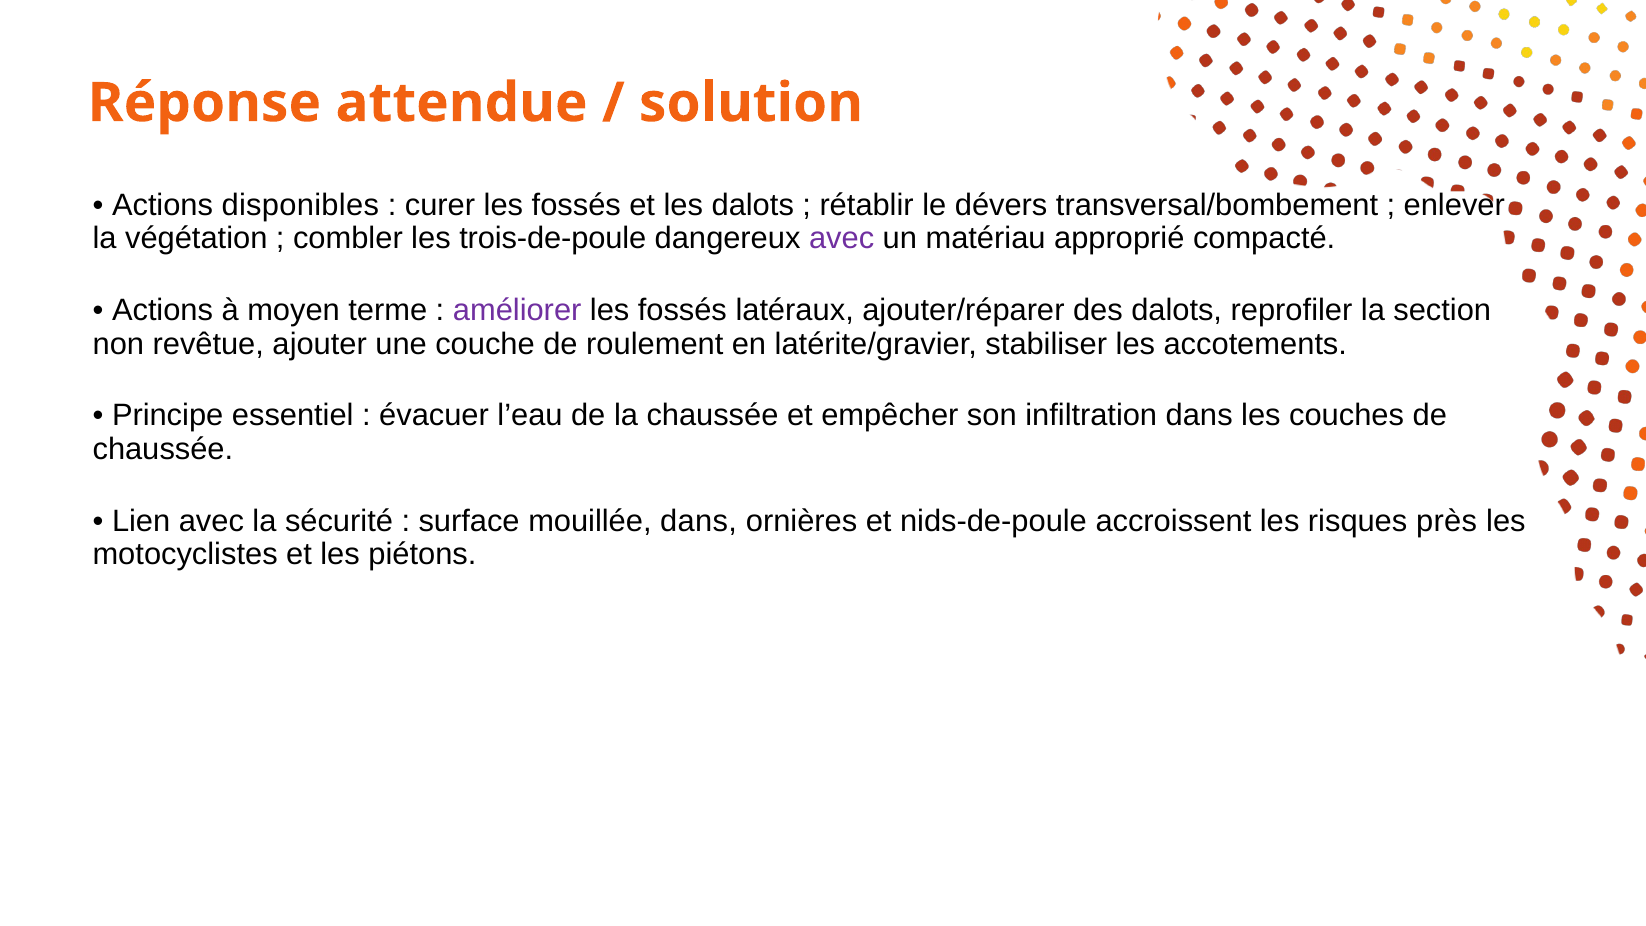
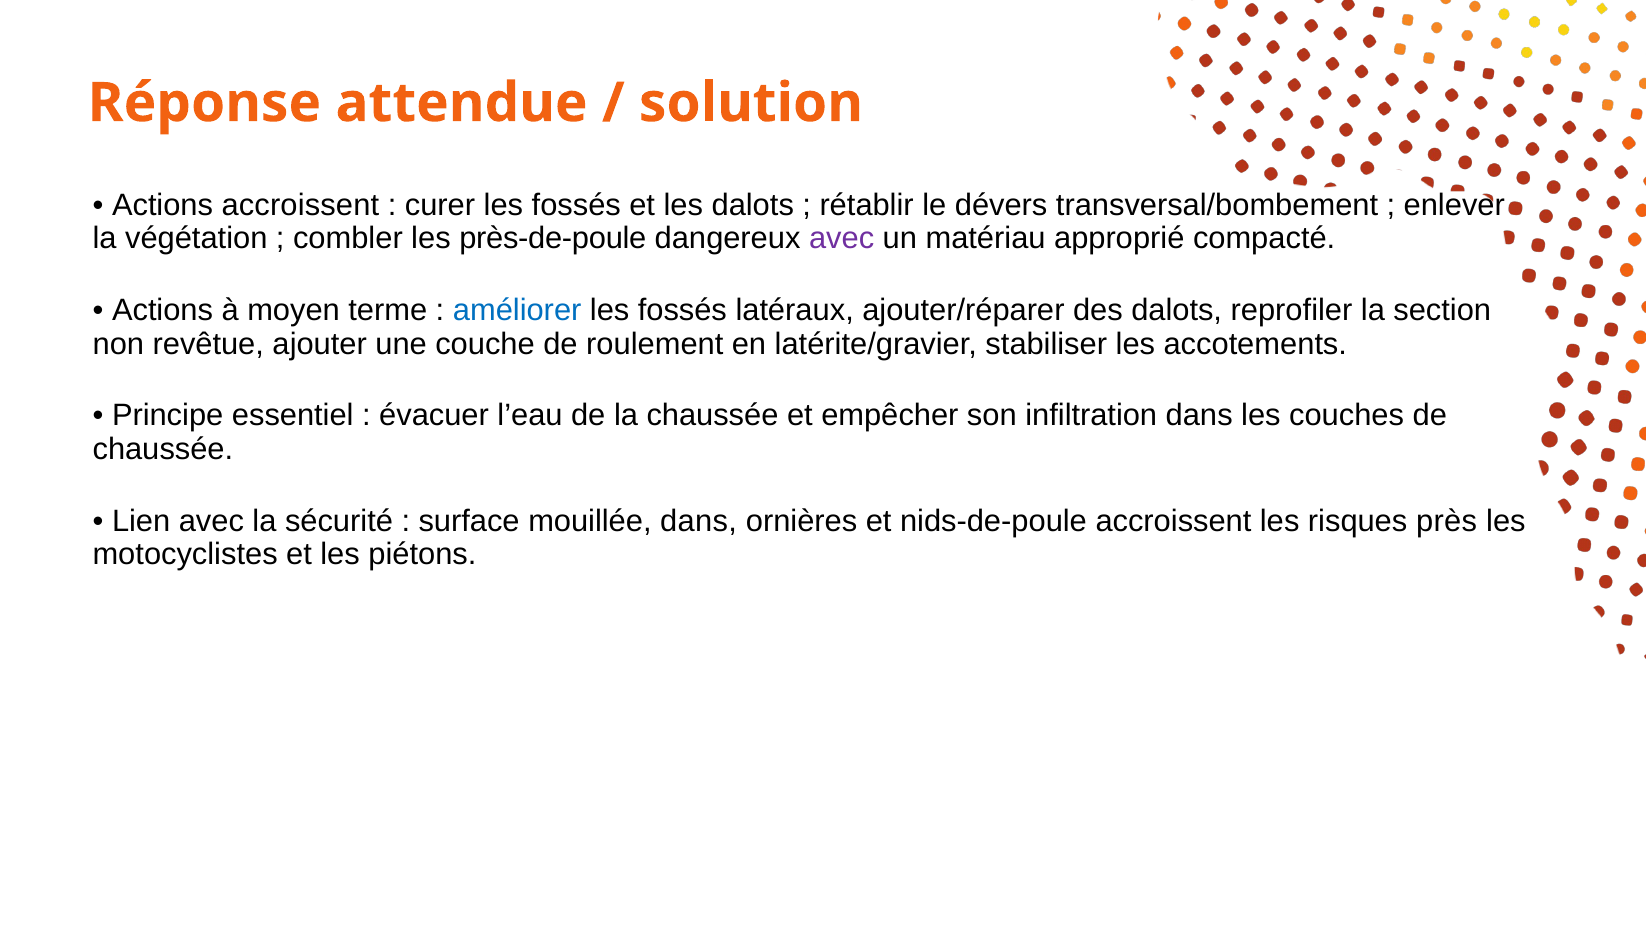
Actions disponibles: disponibles -> accroissent (300, 205)
trois-de-poule: trois-de-poule -> près-de-poule (553, 239)
améliorer colour: purple -> blue (517, 310)
